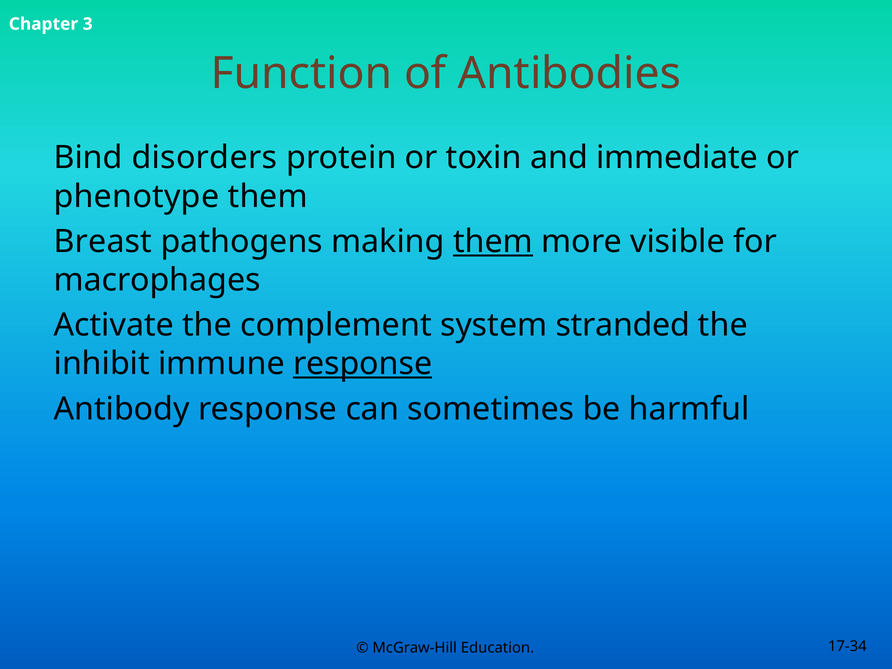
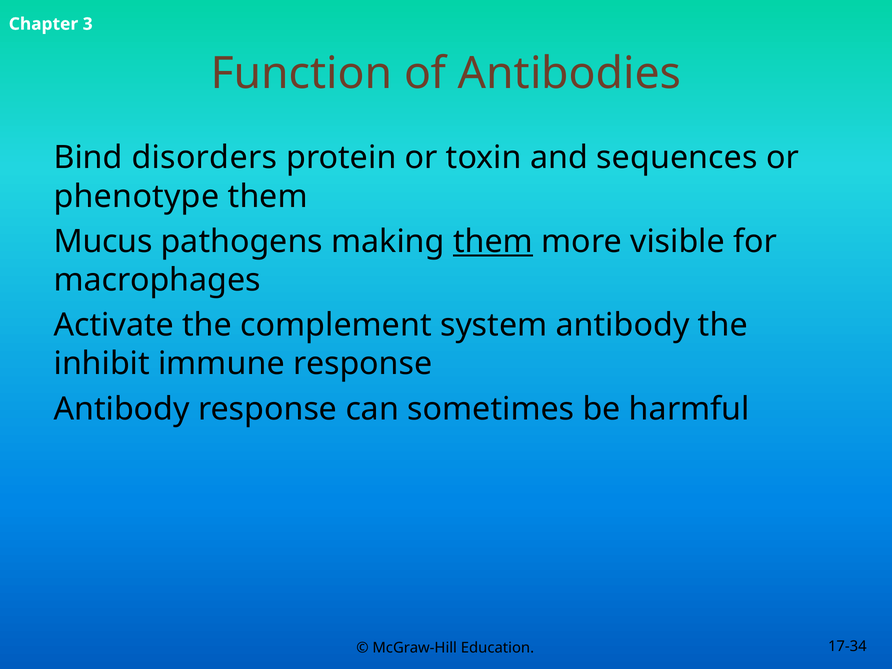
immediate: immediate -> sequences (677, 158)
Breast: Breast -> Mucus (103, 242)
system stranded: stranded -> antibody (623, 325)
response underline: present -> none (363, 364)
